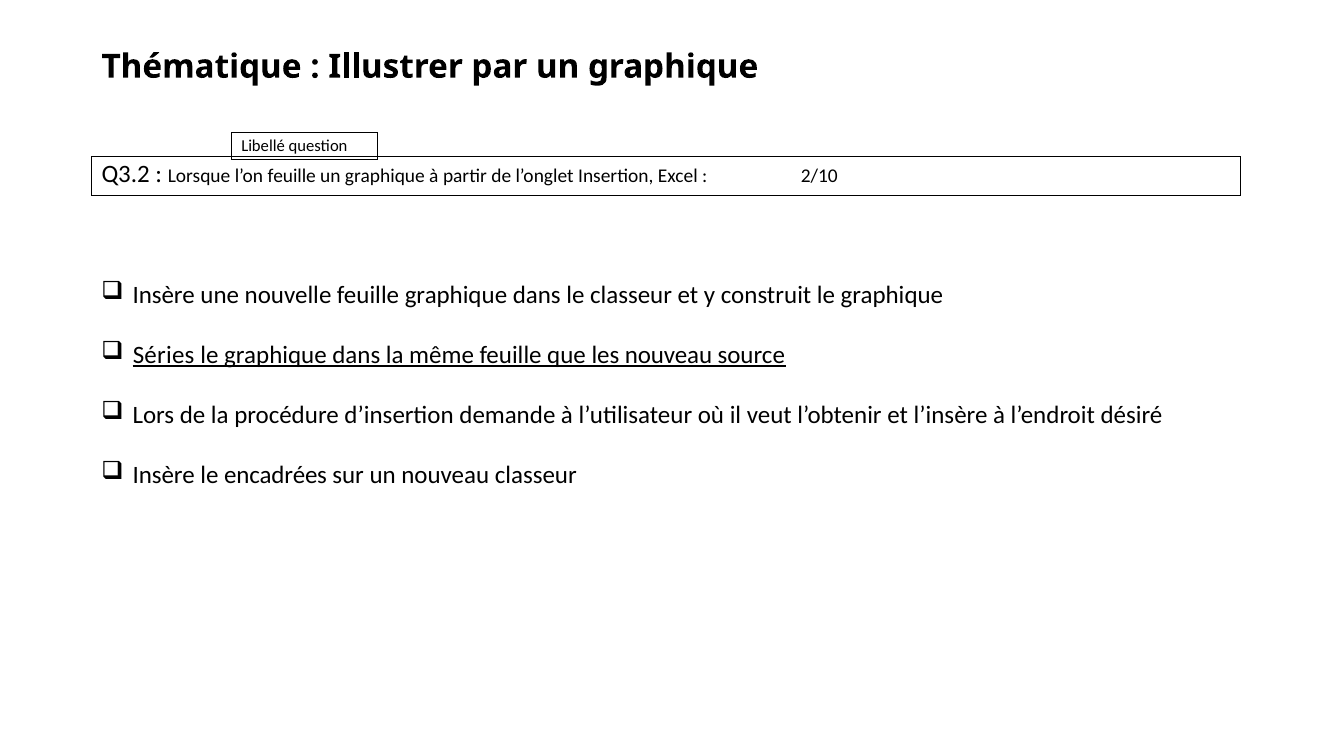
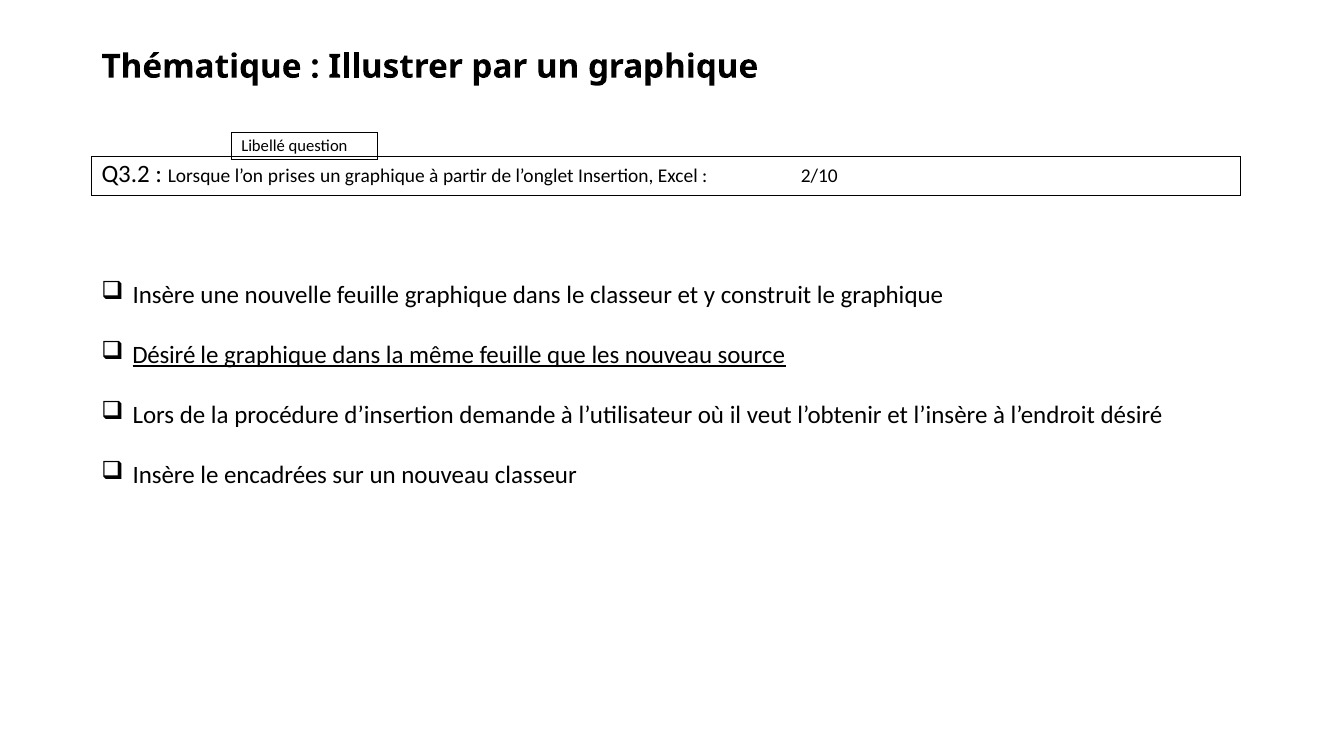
l’on feuille: feuille -> prises (292, 176)
Séries: Séries -> Désiré (164, 355)
